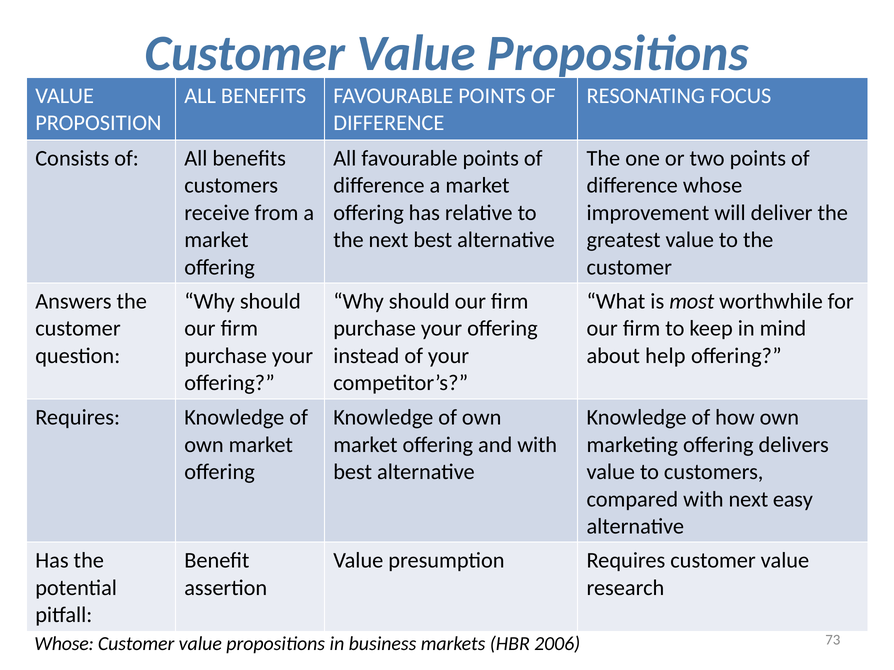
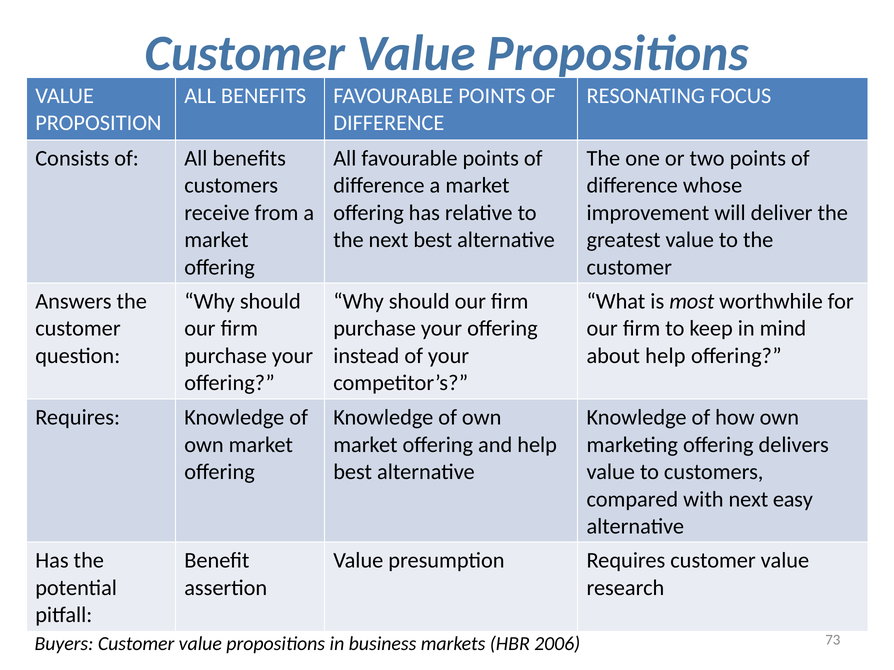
and with: with -> help (537, 445)
Whose: Whose -> Buyers (64, 644)
